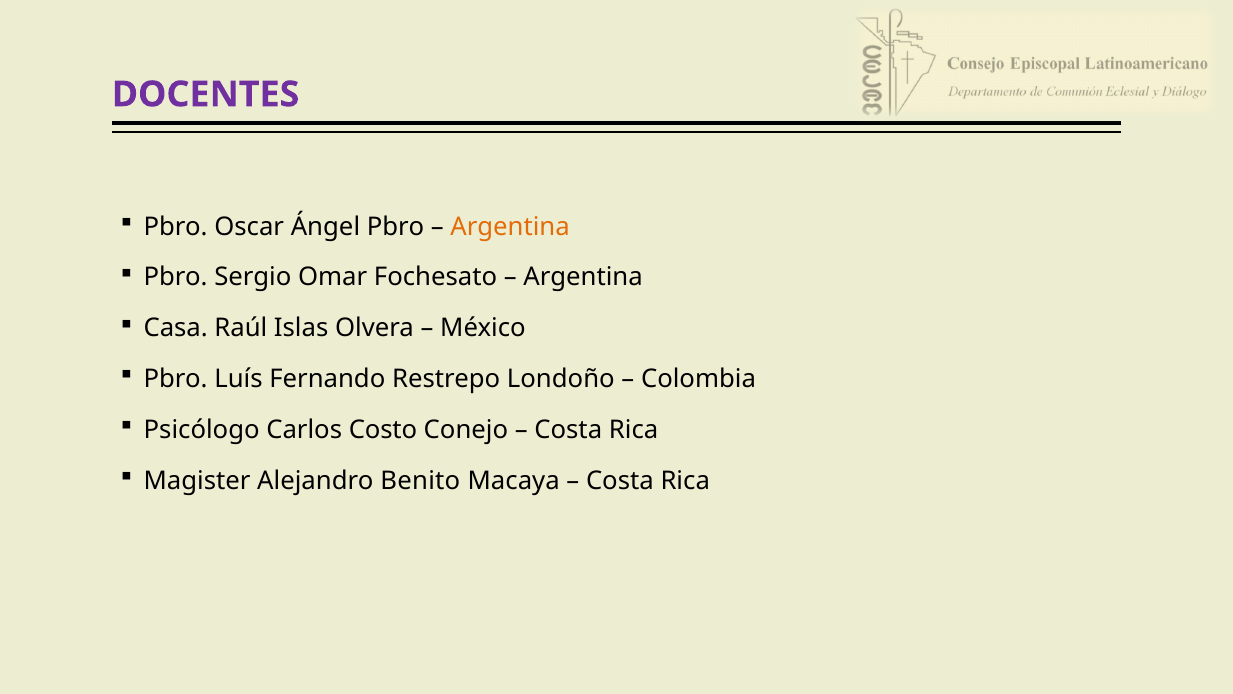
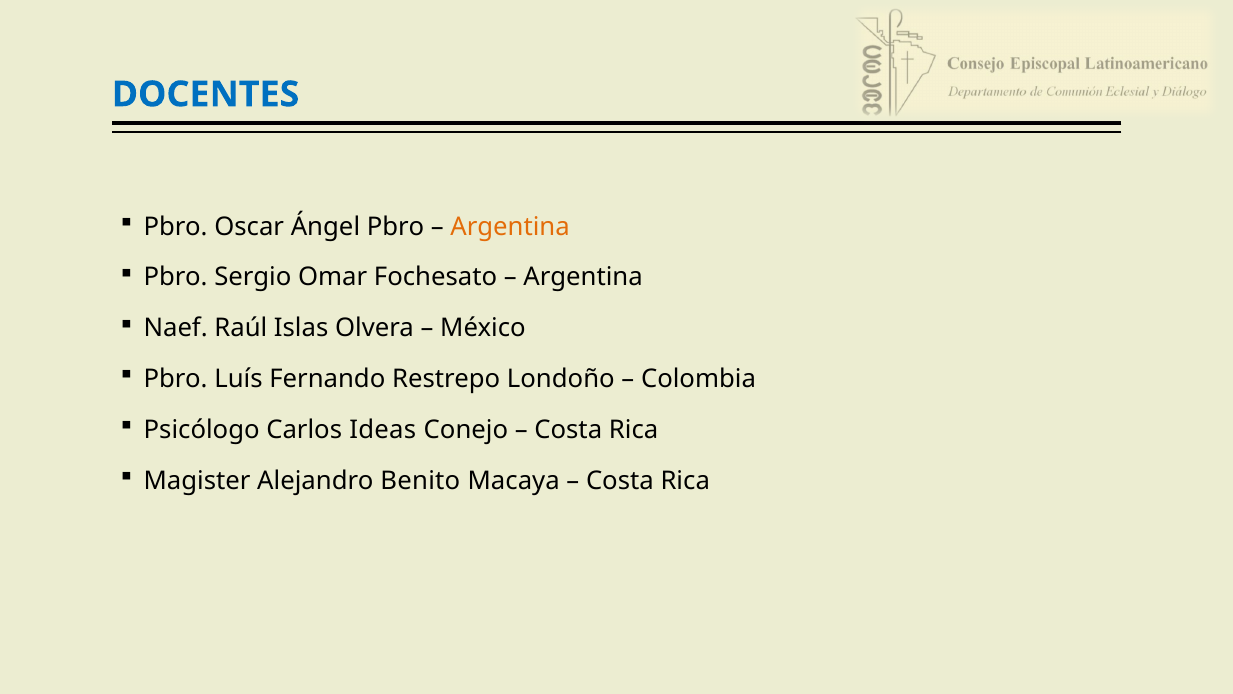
DOCENTES colour: purple -> blue (206, 94)
Casa: Casa -> Naef (176, 328)
Costo: Costo -> Ideas (383, 430)
